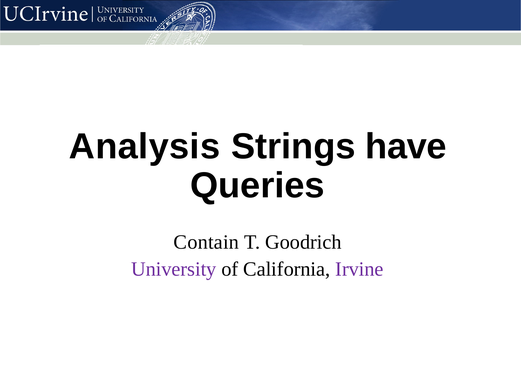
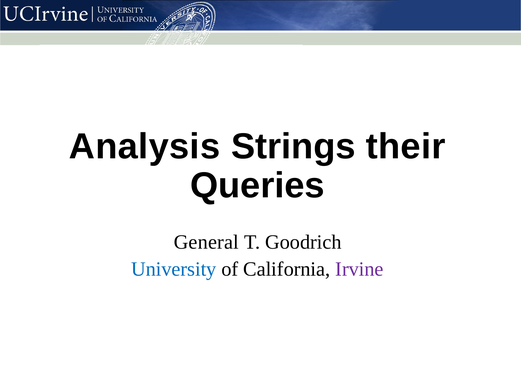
have: have -> their (406, 146)
Contain: Contain -> General (206, 242)
University colour: purple -> blue (174, 269)
